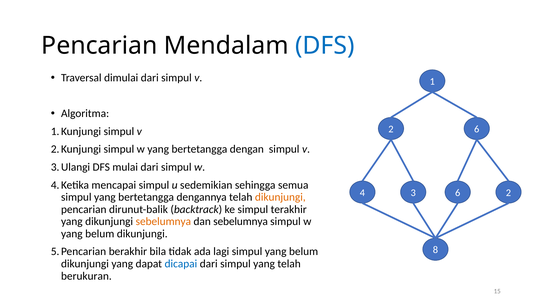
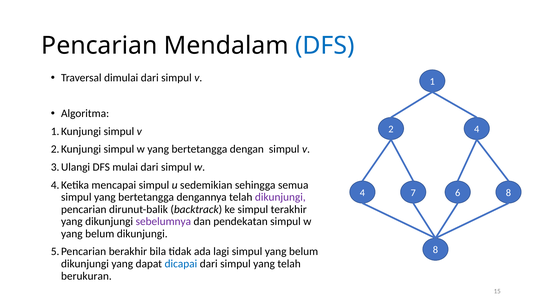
2 6: 6 -> 4 (477, 129)
3: 3 -> 7 (413, 193)
6 2: 2 -> 8 (508, 193)
dikunjungi colour: orange -> purple (280, 197)
sebelumnya colour: orange -> purple (163, 221)
dan sebelumnya: sebelumnya -> pendekatan (241, 221)
